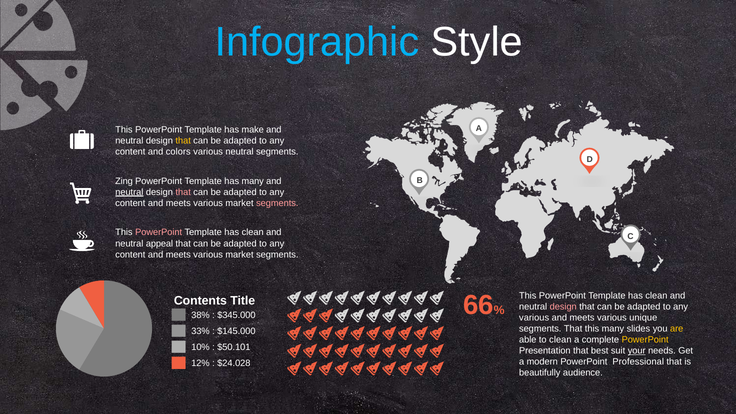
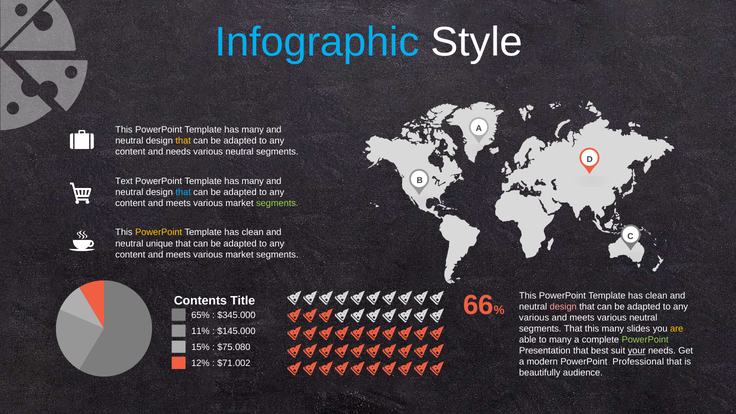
make: make -> many (253, 130)
and colors: colors -> needs (178, 152)
Zing: Zing -> Text (124, 181)
neutral underline: present -> none (129, 192)
that colour: pink -> light blue (183, 192)
segments colour: pink -> light green (277, 203)
PowerPoint colour: pink -> yellow (159, 232)
appeal: appeal -> unique (159, 243)
38%: 38% -> 65% (200, 315)
meets various unique: unique -> neutral (643, 318)
33%: 33% -> 11% (200, 331)
to clean: clean -> many (560, 340)
PowerPoint colour: yellow -> light green (645, 340)
10%: 10% -> 15% (200, 347)
$50.101: $50.101 -> $75.080 (234, 347)
$24.028: $24.028 -> $71.002 (234, 363)
